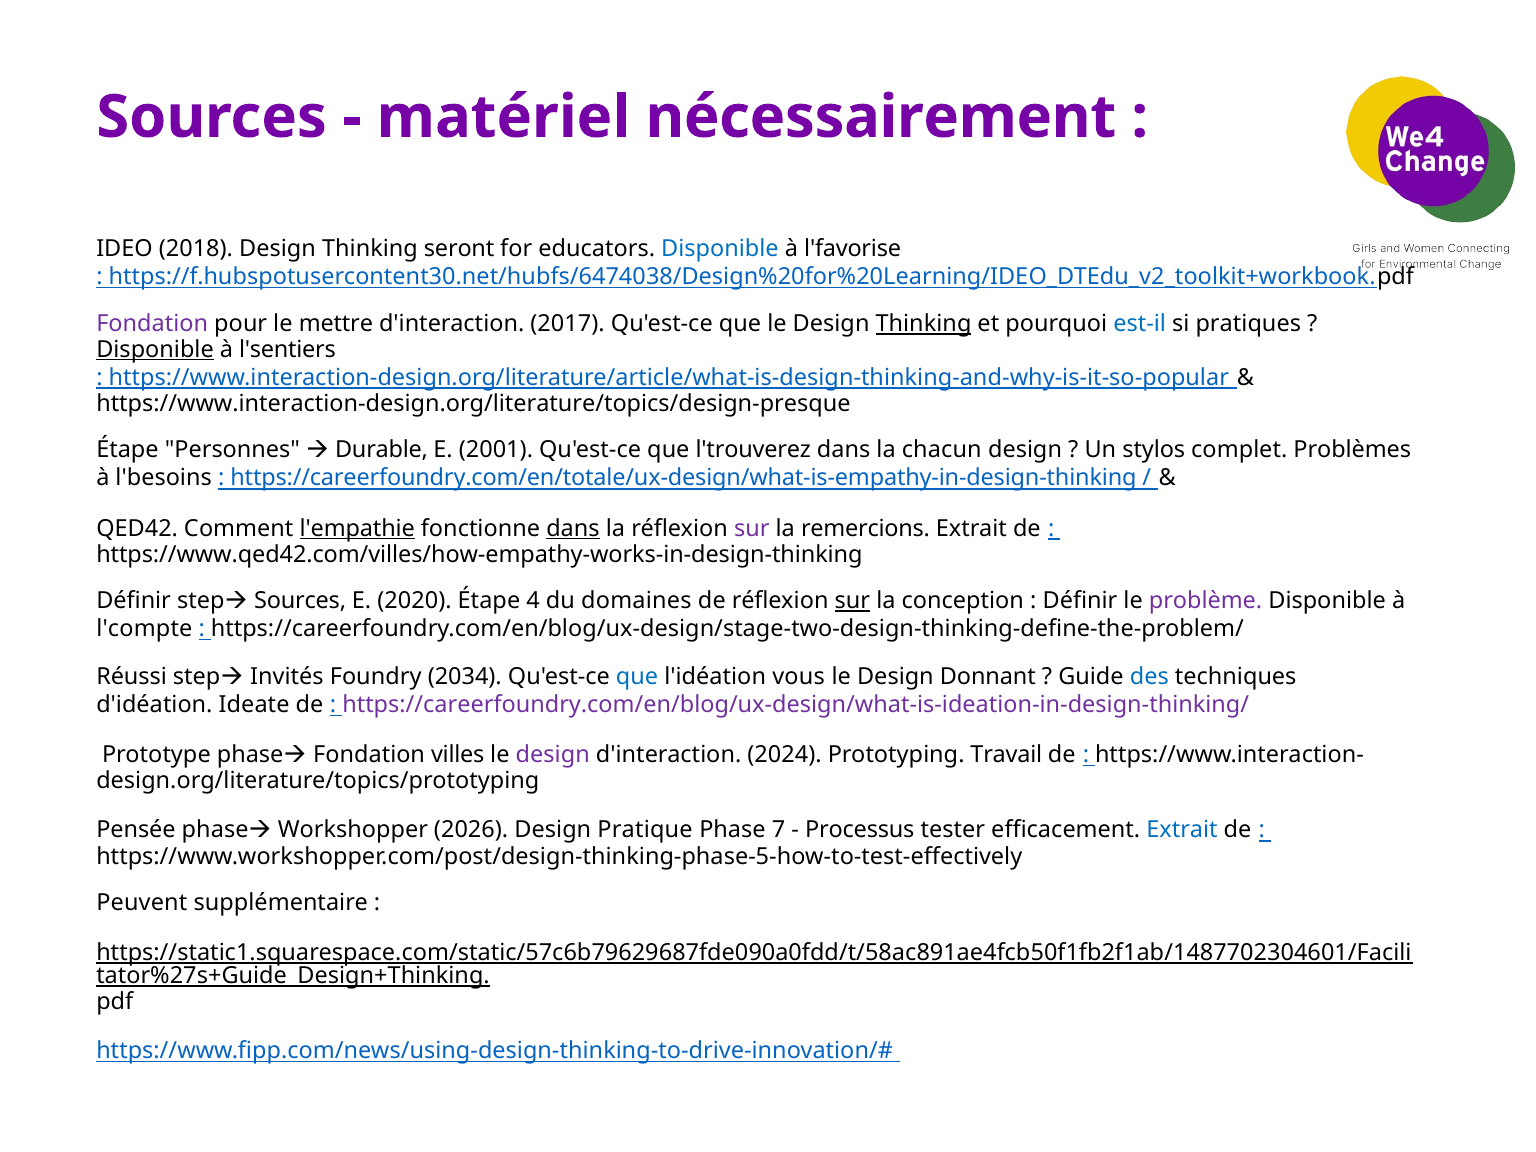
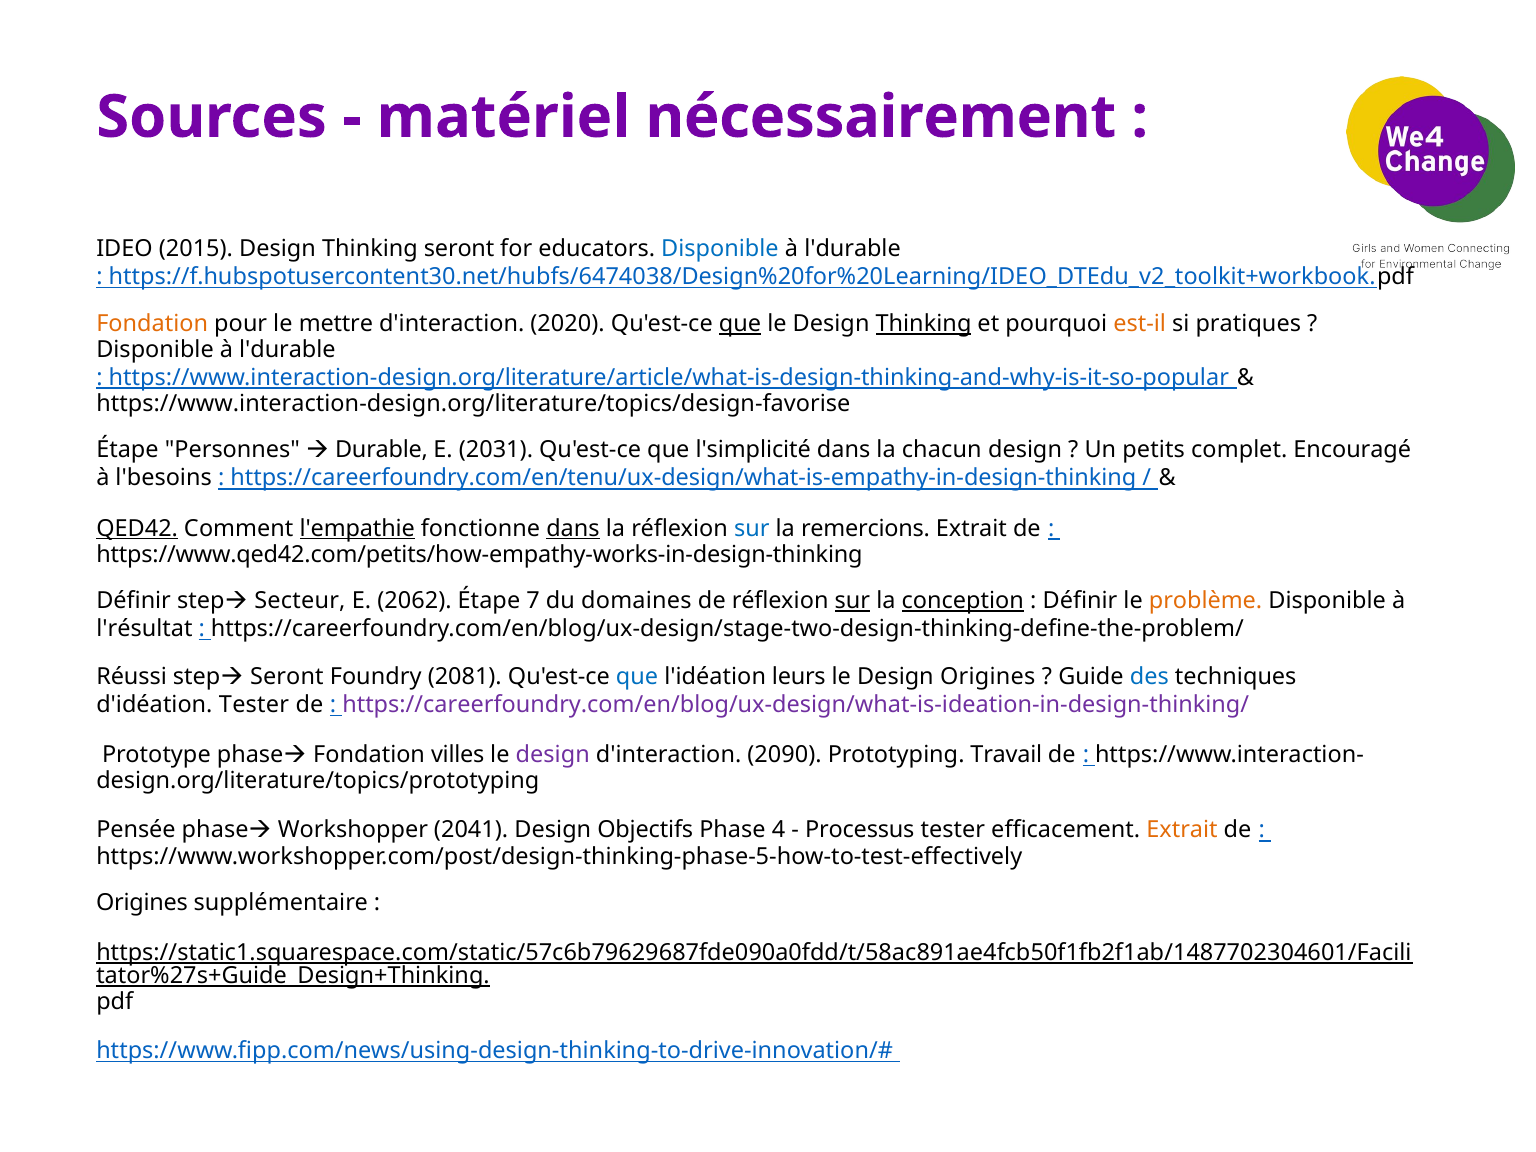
2018: 2018 -> 2015 (196, 249)
l'favorise: l'favorise -> l'durable (853, 249)
Fondation colour: purple -> orange (152, 324)
2017: 2017 -> 2020 (568, 324)
que underline: none -> present (740, 324)
est-il colour: blue -> orange (1140, 324)
Disponible underline: present -> none (155, 349)
l'sentiers: l'sentiers -> l'durable (287, 349)
https://www.interaction-design.org/literature/topics/design-presque: https://www.interaction-design.org/literature/topics/design-presque -> https://www.interaction-design.org/literature/topics/design-favorise (473, 403)
2001: 2001 -> 2031 (496, 450)
l'trouverez: l'trouverez -> l'simplicité (753, 450)
stylos: stylos -> petits (1154, 450)
Problèmes: Problèmes -> Encouragé (1352, 450)
https://careerfoundry.com/en/totale/ux-design/what-is-empathy-in-design-thinking: https://careerfoundry.com/en/totale/ux-design/what-is-empathy-in-design-thinking -> https://careerfoundry.com/en/tenu/ux-design/what-is-empathy-in-design-thinking (683, 478)
QED42 underline: none -> present (137, 528)
sur colour: purple -> blue (752, 528)
https://www.qed42.com/villes/how-empathy-works-in-design-thinking: https://www.qed42.com/villes/how-empathy-works-in-design-thinking -> https://www.qed42.com/petits/how-empathy-works-in-design-thinking (479, 554)
step Sources: Sources -> Secteur (300, 601)
2020: 2020 -> 2062 (415, 601)
4: 4 -> 7 (533, 601)
conception underline: none -> present (963, 601)
problème colour: purple -> orange (1206, 601)
l'compte: l'compte -> l'résultat (144, 629)
step Invités: Invités -> Seront (287, 677)
2034: 2034 -> 2081 (465, 677)
vous: vous -> leurs (799, 677)
Design Donnant: Donnant -> Origines (988, 677)
d'idéation Ideate: Ideate -> Tester (254, 705)
2024: 2024 -> 2090 (785, 755)
2026: 2026 -> 2041 (471, 830)
Pratique: Pratique -> Objectifs (645, 830)
7: 7 -> 4 (779, 830)
Extrait colour: blue -> orange (1182, 830)
Peuvent: Peuvent -> Origines (142, 903)
